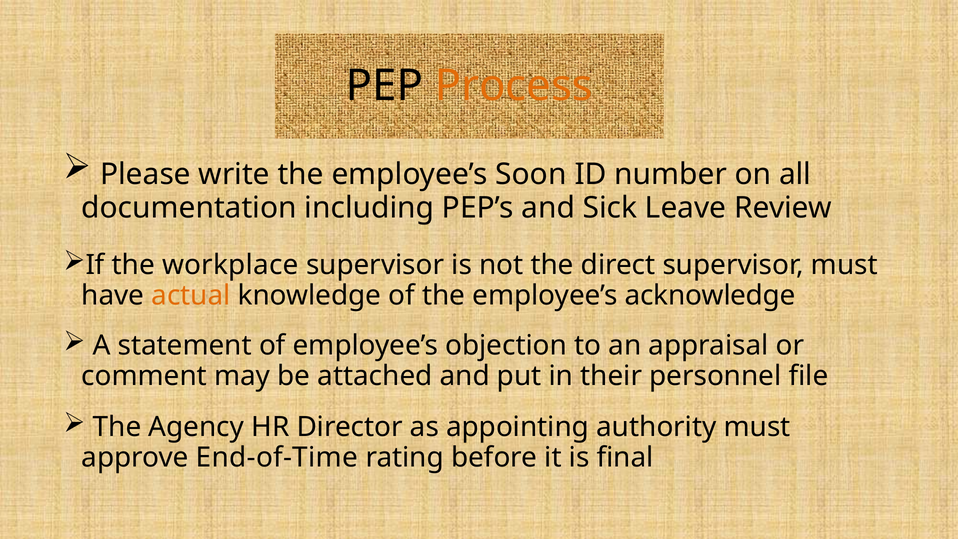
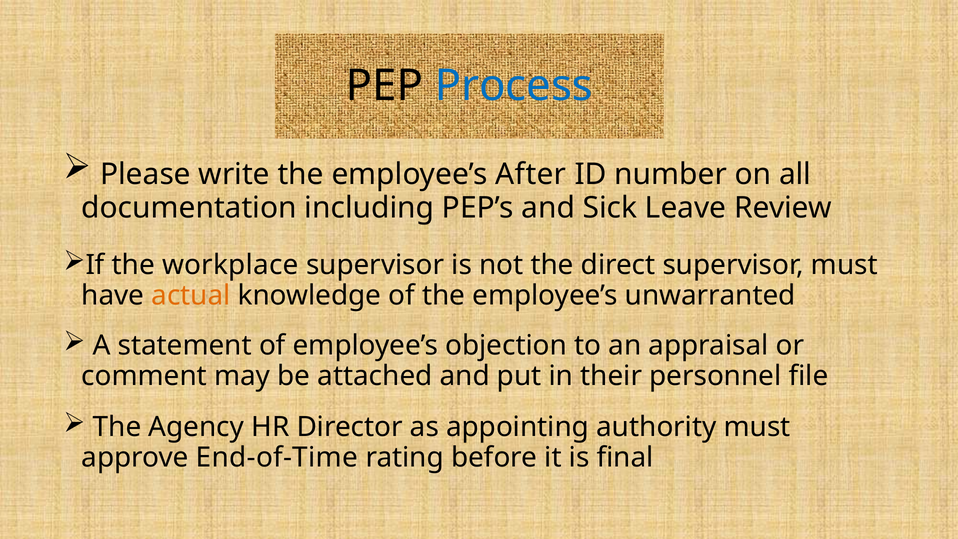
Process colour: orange -> blue (514, 86)
Soon: Soon -> After (531, 174)
acknowledge: acknowledge -> unwarranted (710, 295)
